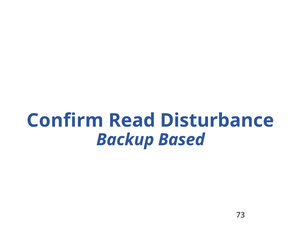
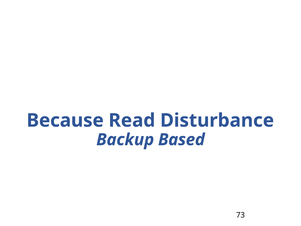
Confirm: Confirm -> Because (65, 120)
